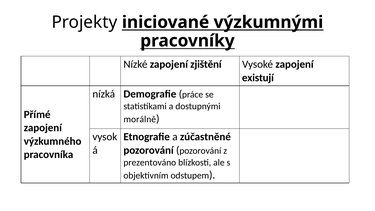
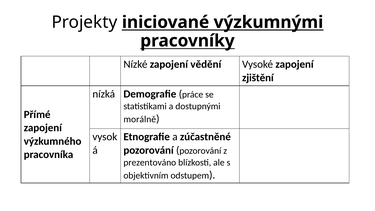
zjištění: zjištění -> vědění (206, 64)
existují: existují -> zjištění (258, 78)
